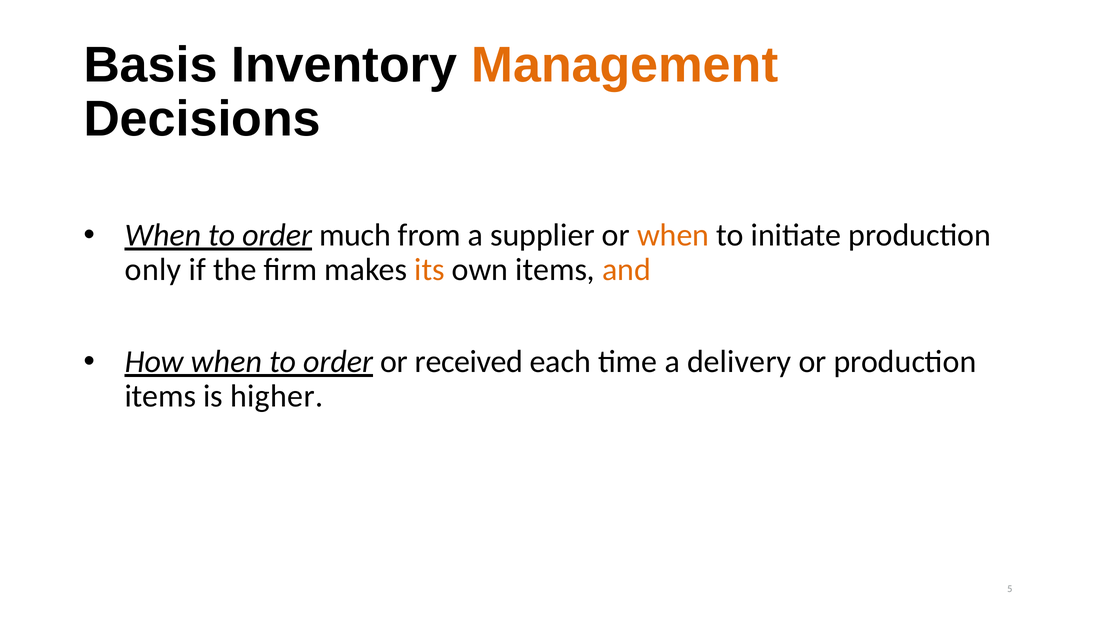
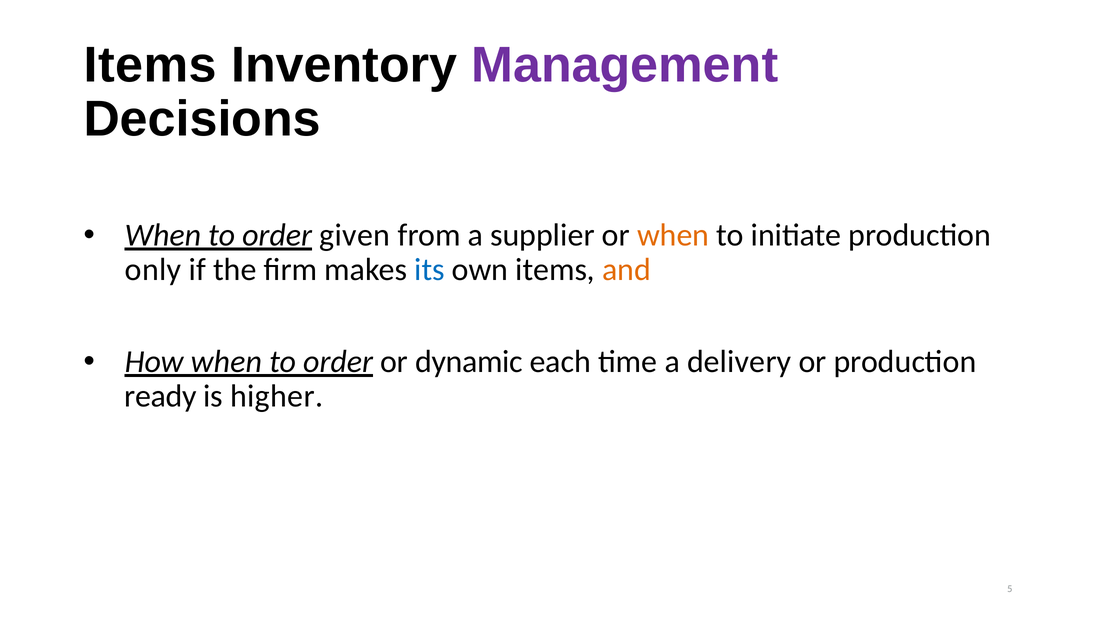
Basis: Basis -> Items (150, 65)
Management colour: orange -> purple (625, 65)
much: much -> given (355, 235)
its colour: orange -> blue (430, 270)
received: received -> dynamic (469, 362)
items: items -> ready (160, 396)
